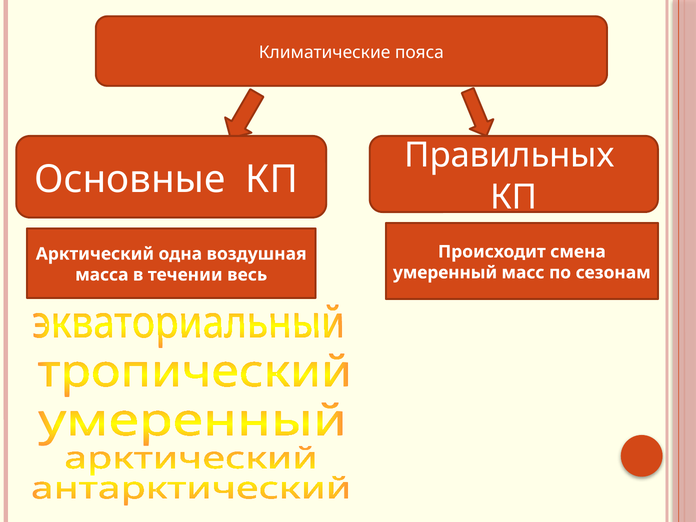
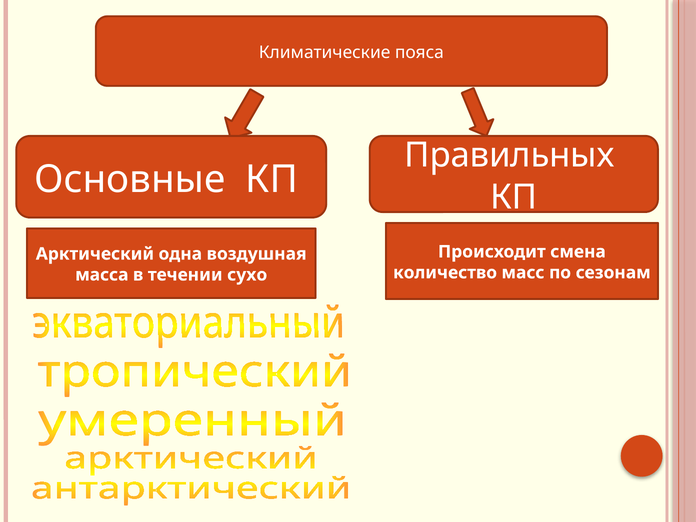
умеренный: умеренный -> количество (445, 273)
весь: весь -> сухо (247, 275)
